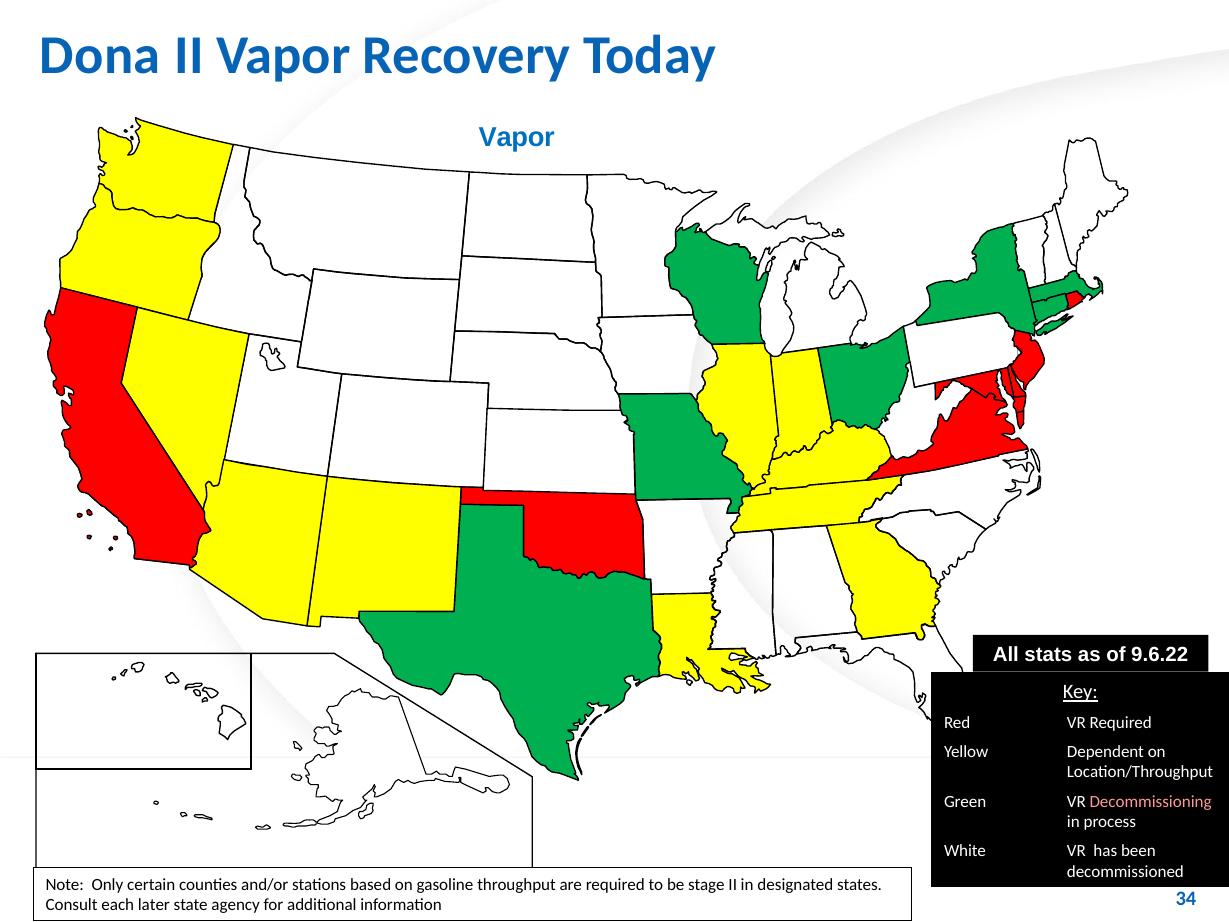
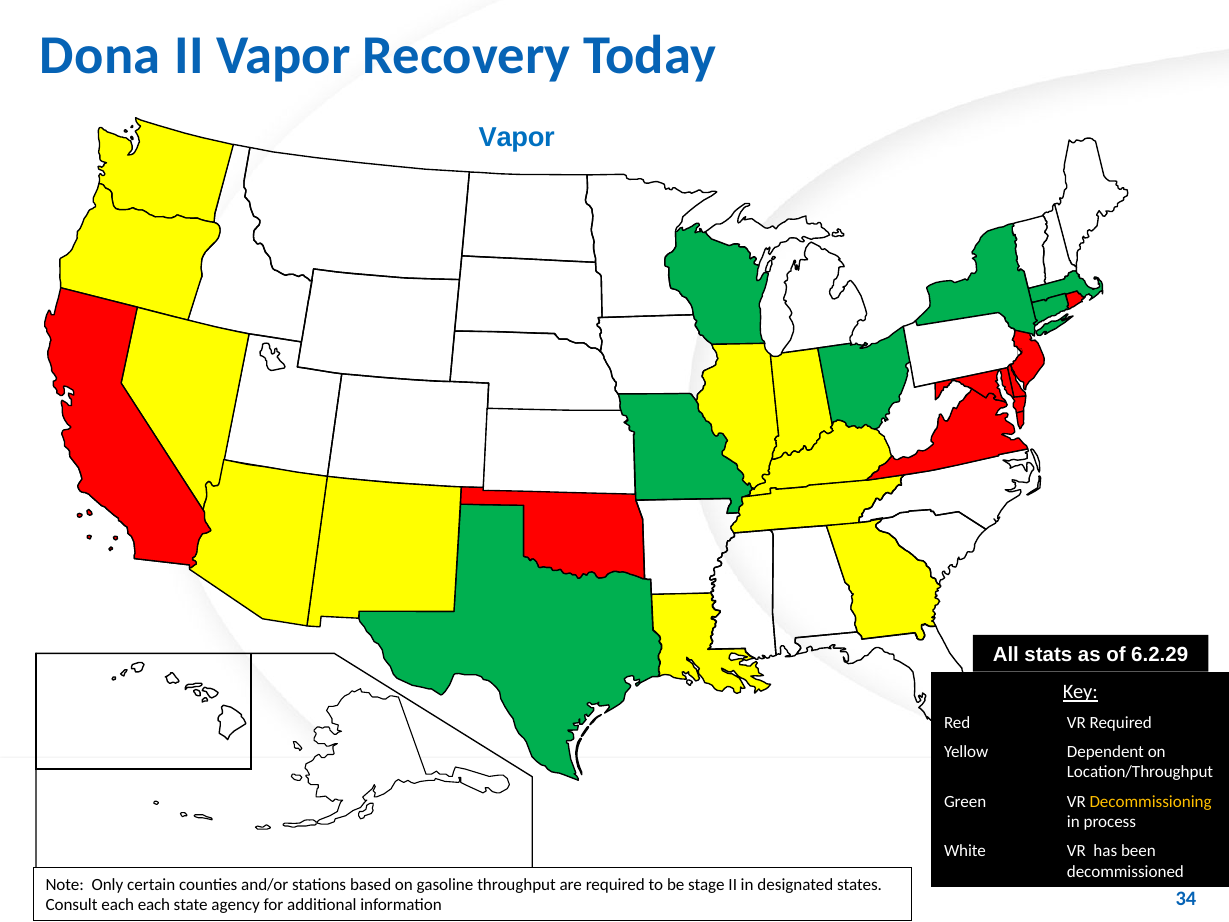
9.6.22: 9.6.22 -> 6.2.29 (1160, 655)
Decommissioning colour: pink -> yellow (1151, 801)
each later: later -> each (154, 905)
